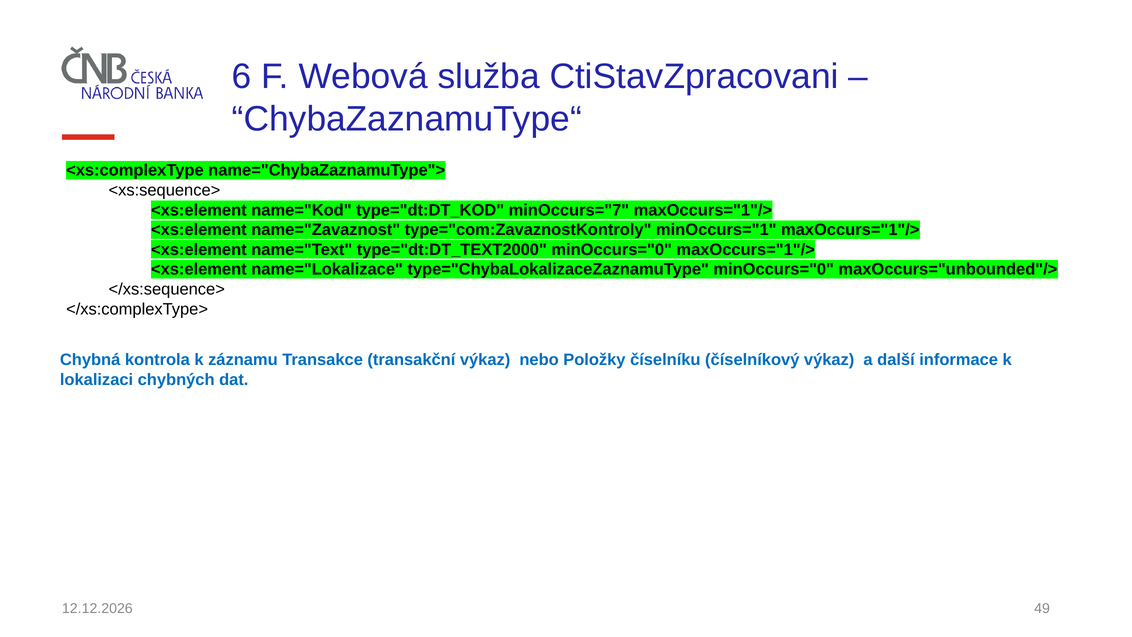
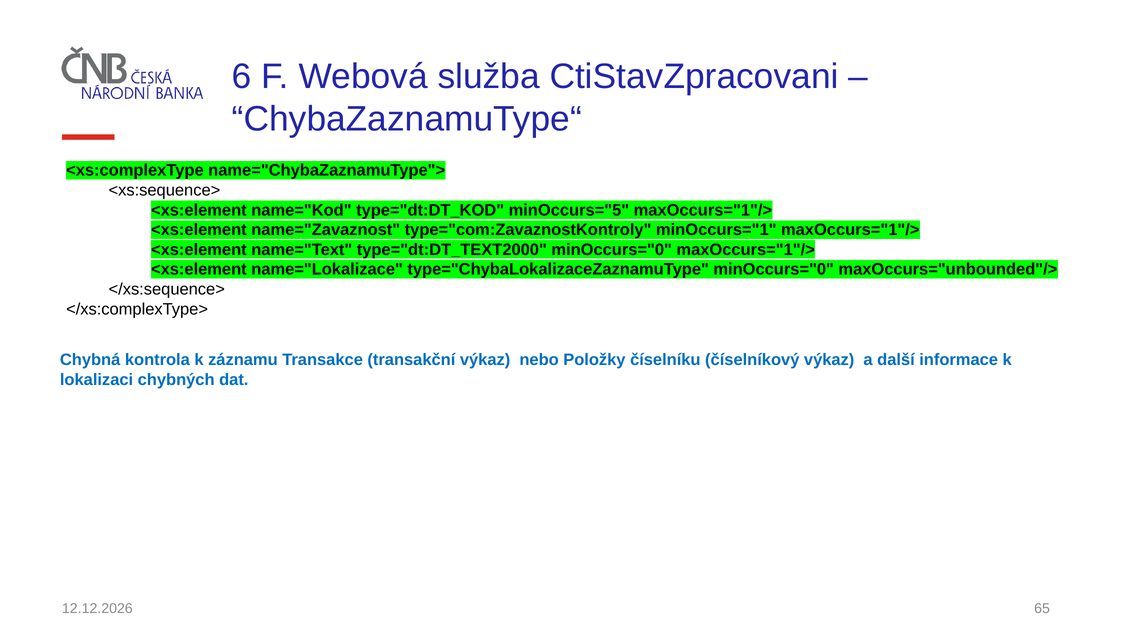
minOccurs="7: minOccurs="7 -> minOccurs="5 (569, 210)
49: 49 -> 65 (1042, 608)
